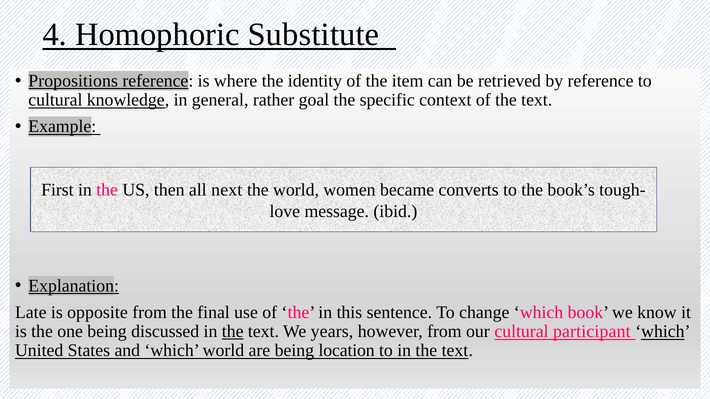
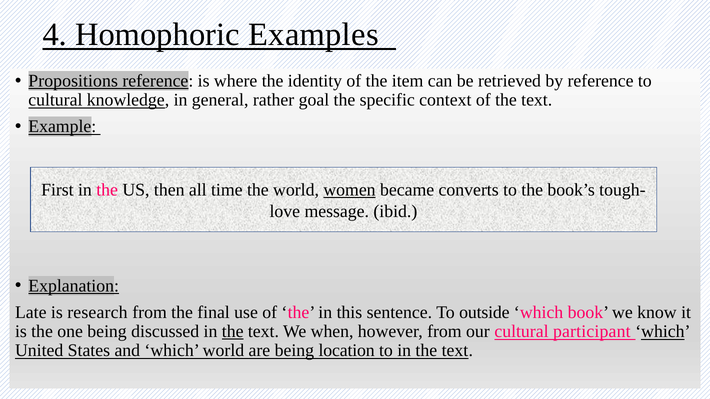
Substitute: Substitute -> Examples (313, 35)
next: next -> time (227, 190)
women underline: none -> present (350, 190)
opposite: opposite -> research (97, 313)
change: change -> outside (484, 313)
years: years -> when (332, 332)
